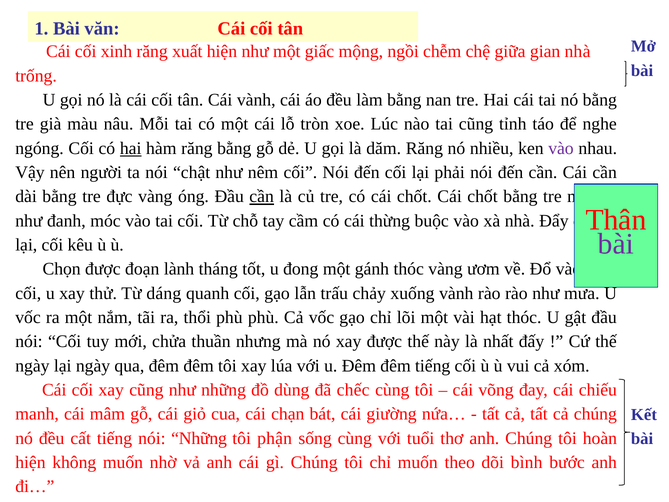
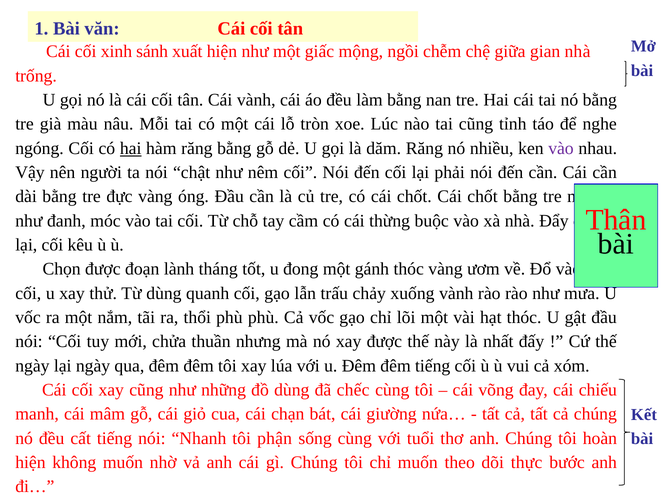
xinh răng: răng -> sánh (152, 52)
cần underline: present -> none (262, 197)
bài colour: purple -> black (616, 244)
Từ dáng: dáng -> dùng (164, 293)
nói Những: Những -> Nhanh (199, 438)
bình: bình -> thực (527, 462)
